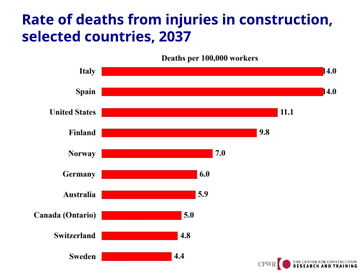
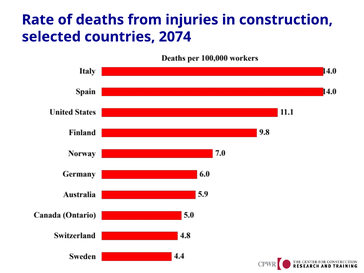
2037: 2037 -> 2074 (175, 37)
